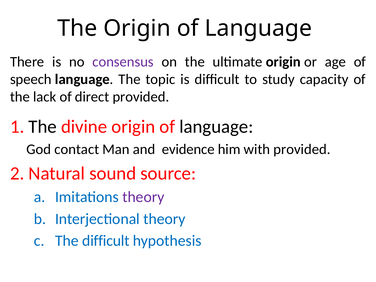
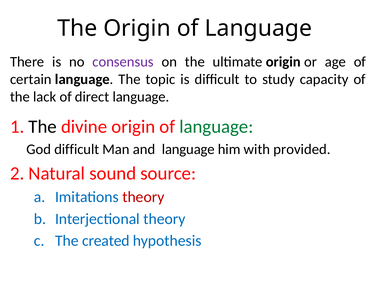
speech: speech -> certain (31, 79)
direct provided: provided -> language (141, 97)
language colour: black -> green (216, 127)
God contact: contact -> difficult (77, 149)
and evidence: evidence -> language (188, 149)
theory colour: purple -> red (143, 197)
The difficult: difficult -> created (106, 241)
